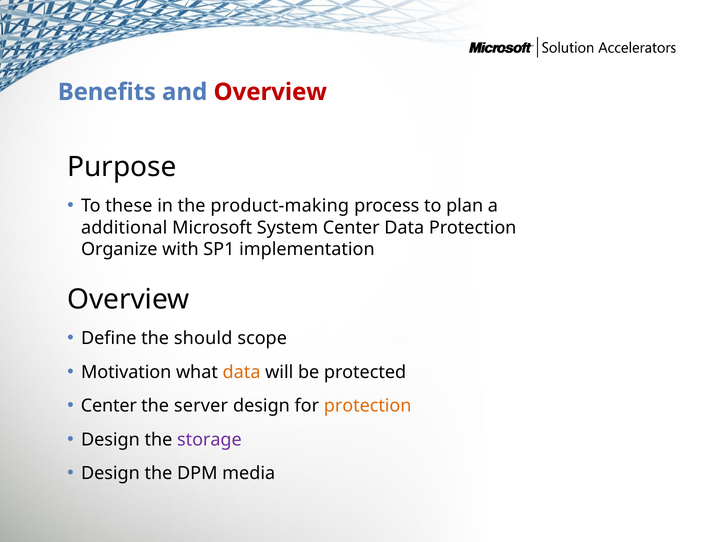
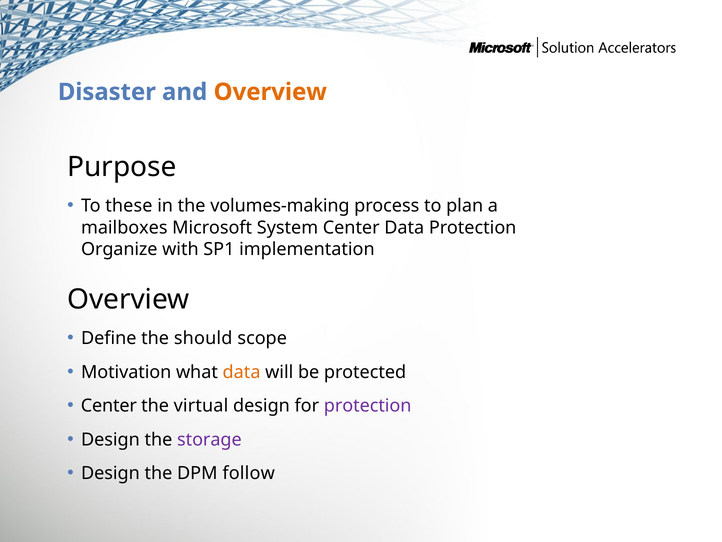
Benefits: Benefits -> Disaster (107, 92)
Overview colour: red -> orange (270, 92)
product-making: product-making -> volumes-making (280, 206)
additional: additional -> mailboxes (124, 227)
server: server -> virtual (201, 405)
protection colour: orange -> purple (368, 405)
media: media -> follow (249, 473)
